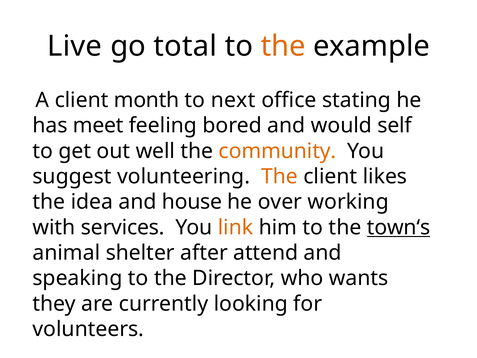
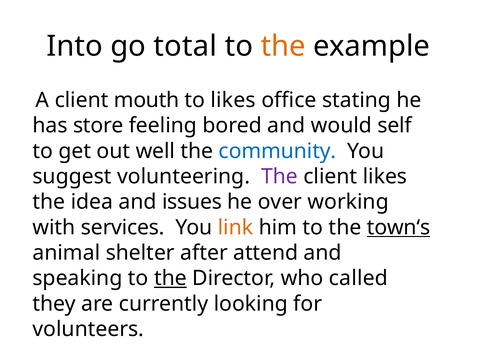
Live: Live -> Into (75, 46)
month: month -> mouth (147, 100)
to next: next -> likes (233, 100)
meet: meet -> store (98, 125)
community colour: orange -> blue (277, 151)
The colour: orange -> purple (279, 176)
house: house -> issues (192, 202)
the underline: none -> present (170, 278)
wants: wants -> called (358, 278)
